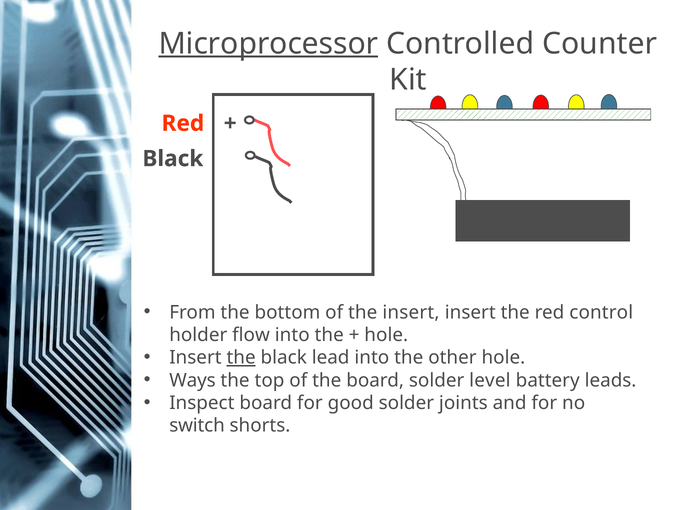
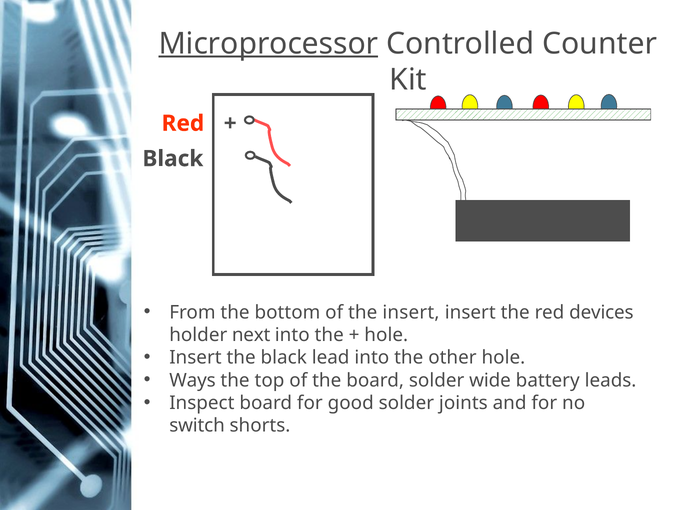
control: control -> devices (601, 312)
flow: flow -> next (251, 334)
the underline: present -> none (241, 357)
level: level -> wide (490, 380)
